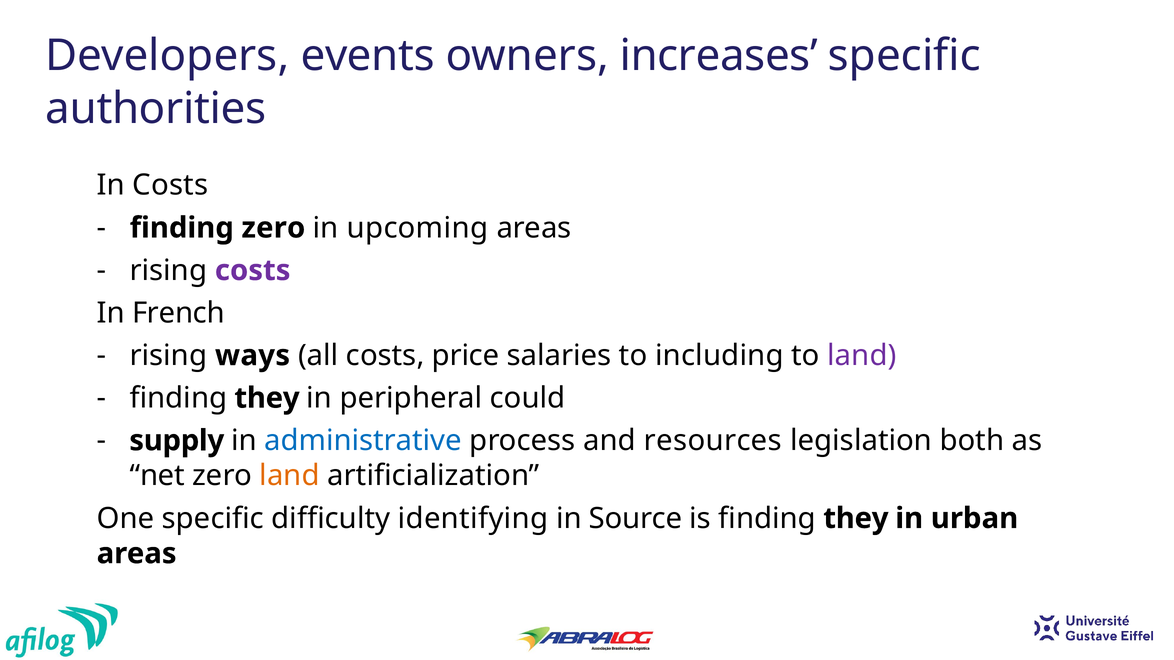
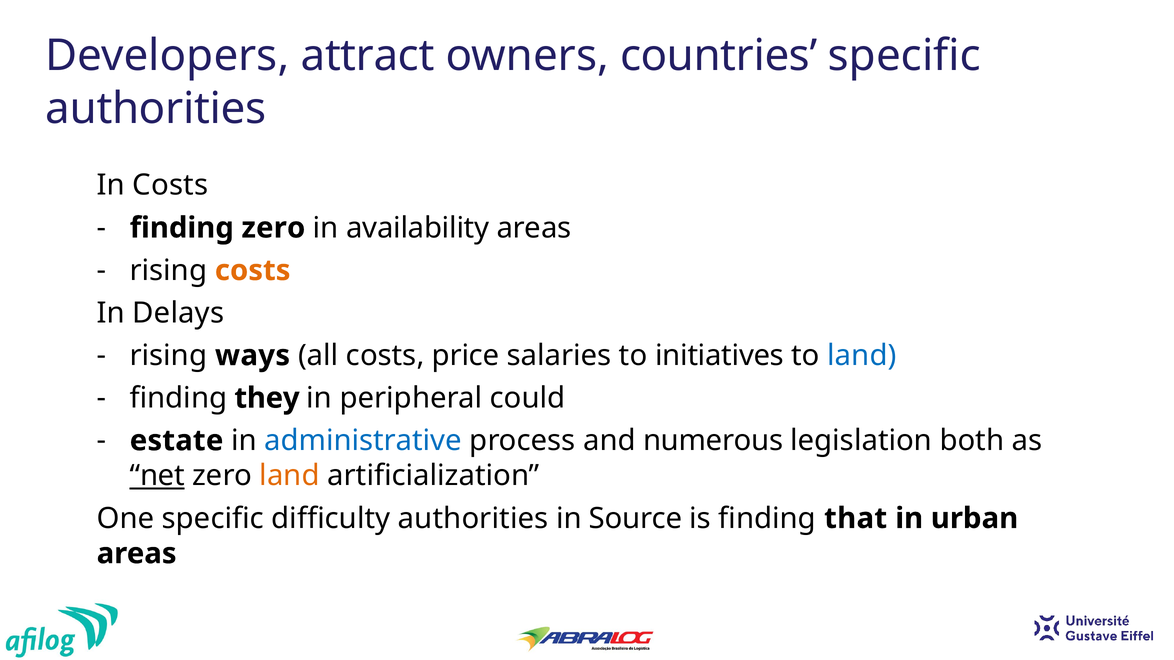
events: events -> attract (368, 56)
increases: increases -> countries (719, 56)
upcoming: upcoming -> availability (418, 228)
costs colour: purple -> orange (253, 271)
French: French -> Delays (178, 313)
including: including -> initiatives (720, 356)
land colour: purple -> blue (862, 356)
supply: supply -> estate (177, 441)
resources: resources -> numerous (713, 441)
net underline: none -> present (157, 476)
difficulty identifying: identifying -> authorities (473, 519)
is finding they: they -> that (856, 519)
